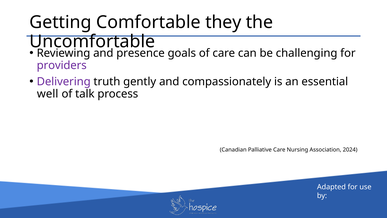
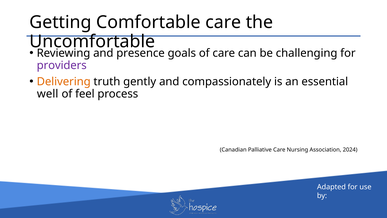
Comfortable they: they -> care (223, 22)
Delivering colour: purple -> orange (64, 82)
talk: talk -> feel (85, 94)
